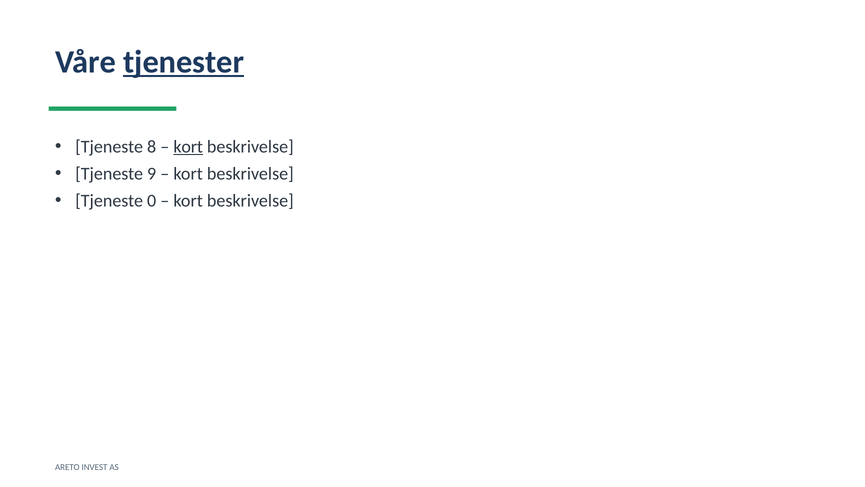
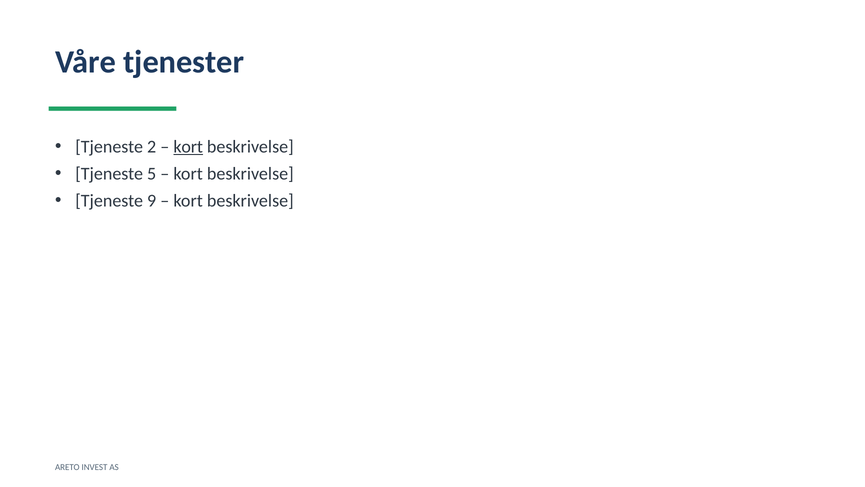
tjenester underline: present -> none (184, 62)
8: 8 -> 2 (152, 147)
9: 9 -> 5 (152, 174)
0: 0 -> 9 (152, 201)
